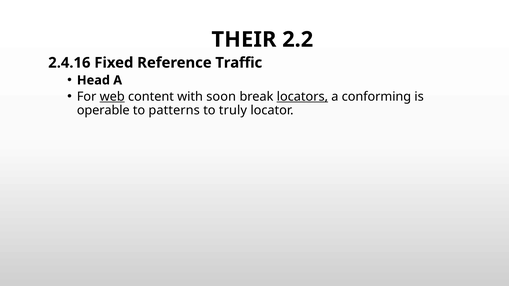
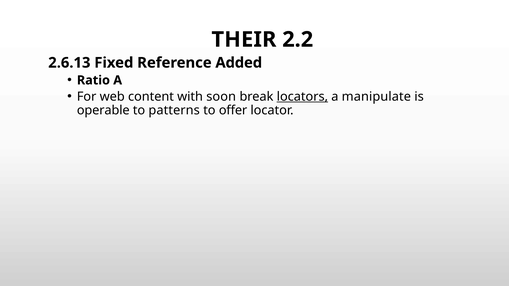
2.4.16: 2.4.16 -> 2.6.13 (69, 63)
Traffic: Traffic -> Added (239, 63)
Head: Head -> Ratio (93, 80)
web underline: present -> none (112, 97)
conforming: conforming -> manipulate (376, 97)
truly: truly -> offer (233, 110)
